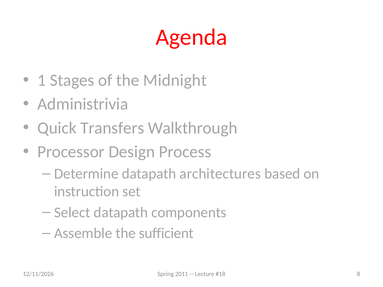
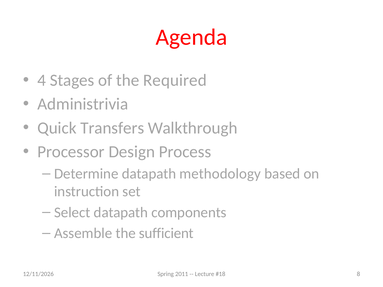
1: 1 -> 4 (42, 80)
Midnight: Midnight -> Required (175, 80)
architectures: architectures -> methodology (220, 174)
